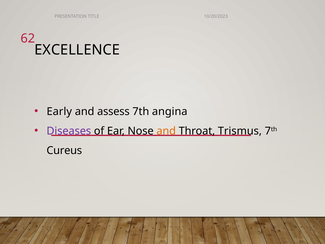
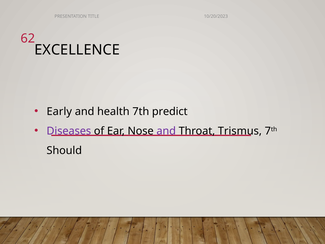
assess: assess -> health (113, 111)
angina: angina -> predict (170, 111)
and colour: orange -> purple (166, 131)
Cureus: Cureus -> Should (64, 150)
